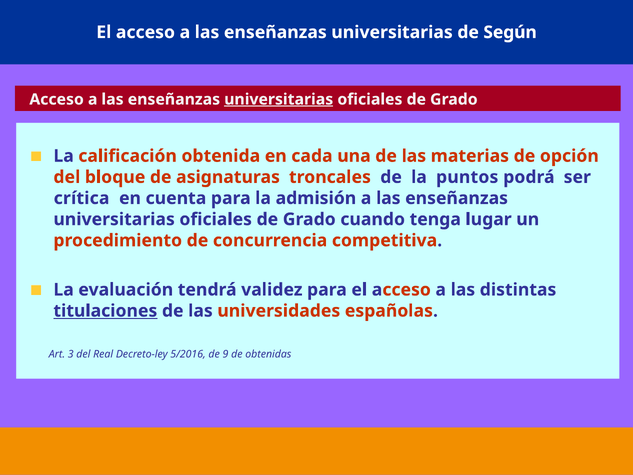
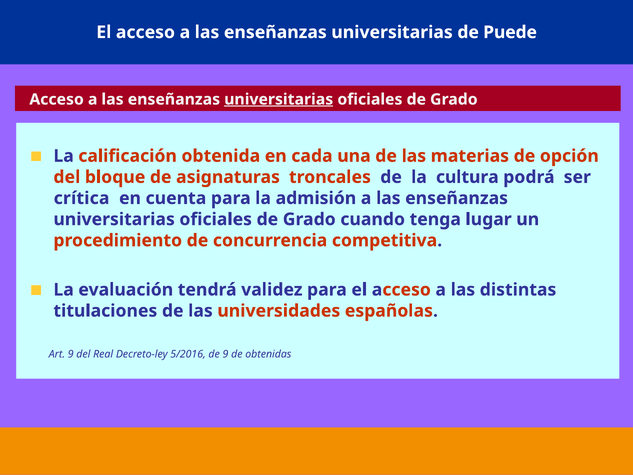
Según: Según -> Puede (510, 32)
puntos: puntos -> cultura (467, 177)
titulaciones underline: present -> none (105, 311)
Art 3: 3 -> 9 (71, 354)
